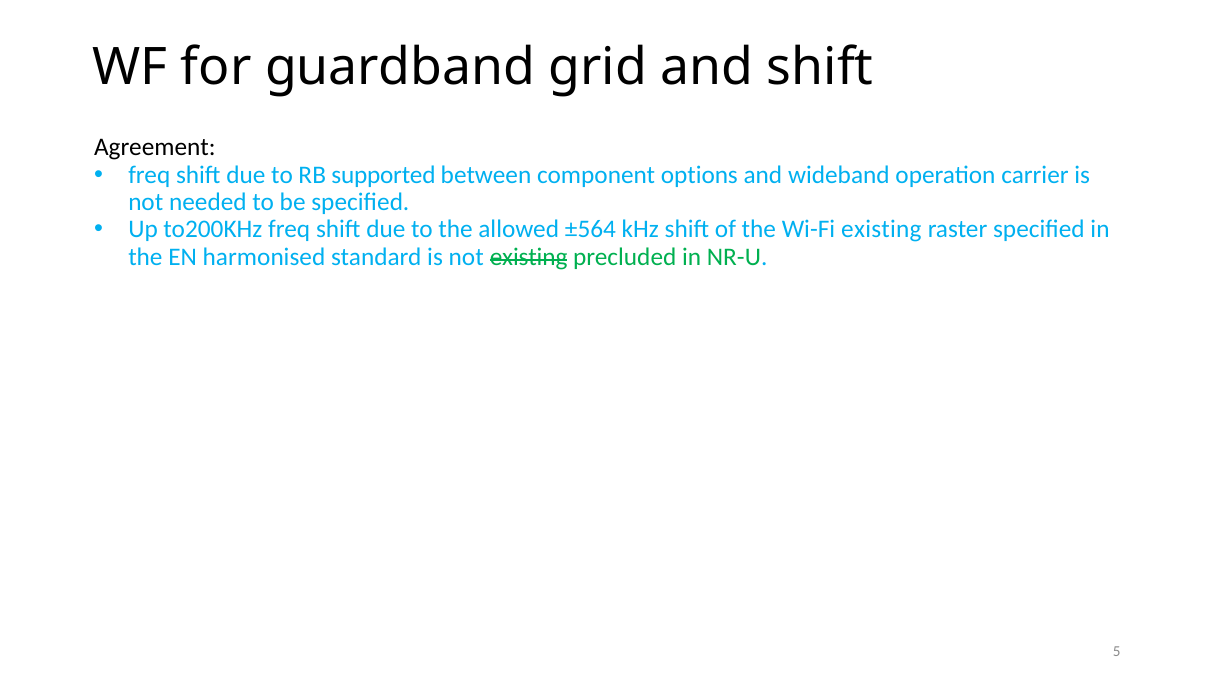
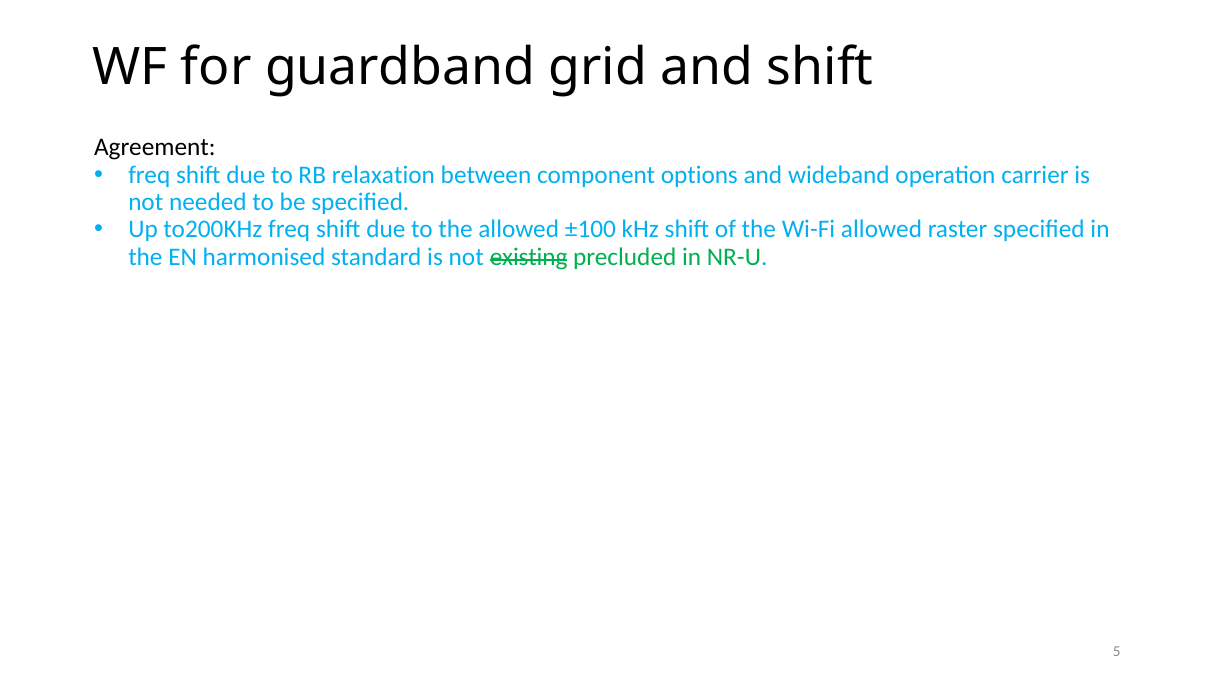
supported: supported -> relaxation (383, 175)
±564: ±564 -> ±100 (590, 230)
Wi-Fi existing: existing -> allowed (882, 230)
